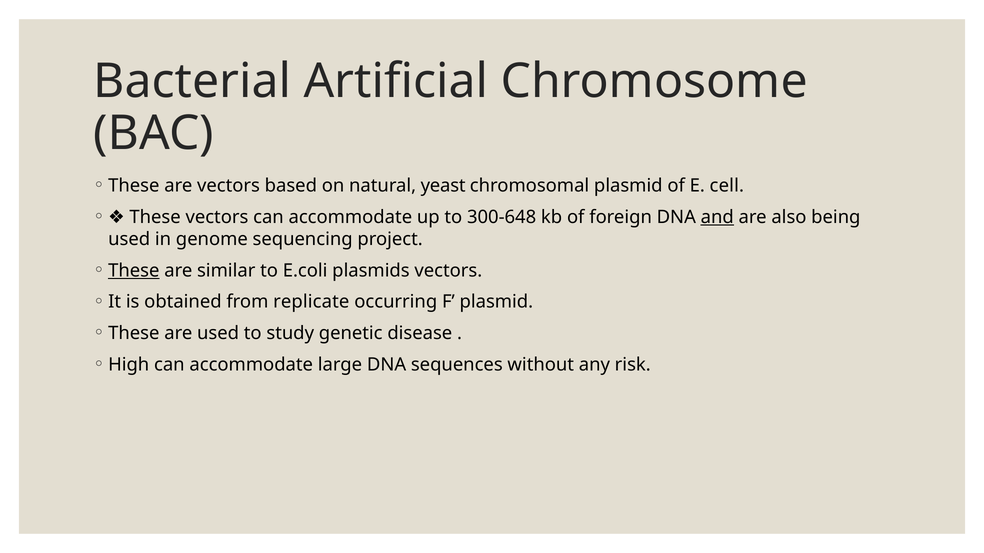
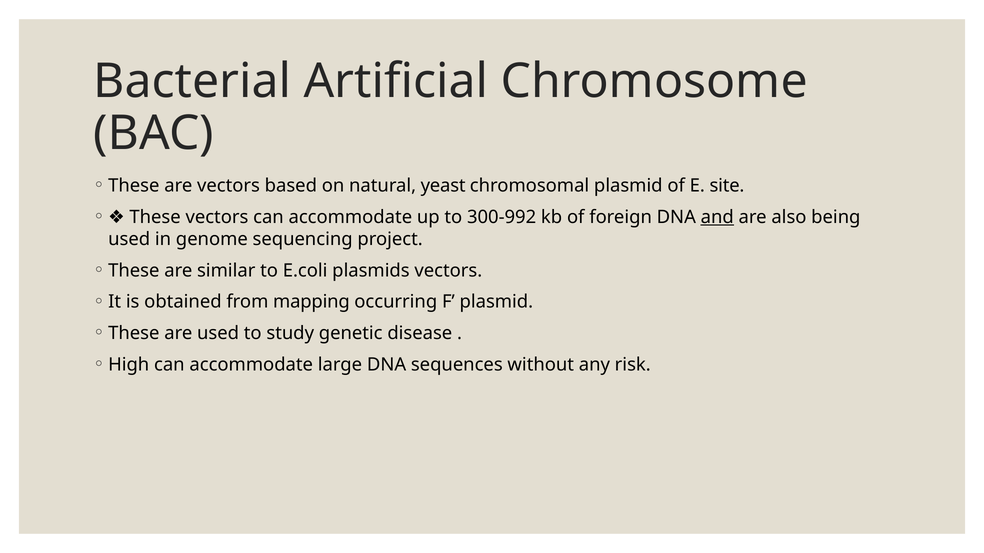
cell: cell -> site (727, 186)
300-648: 300-648 -> 300-992 (502, 217)
These underline: present -> none (134, 271)
replicate: replicate -> mapping (311, 302)
